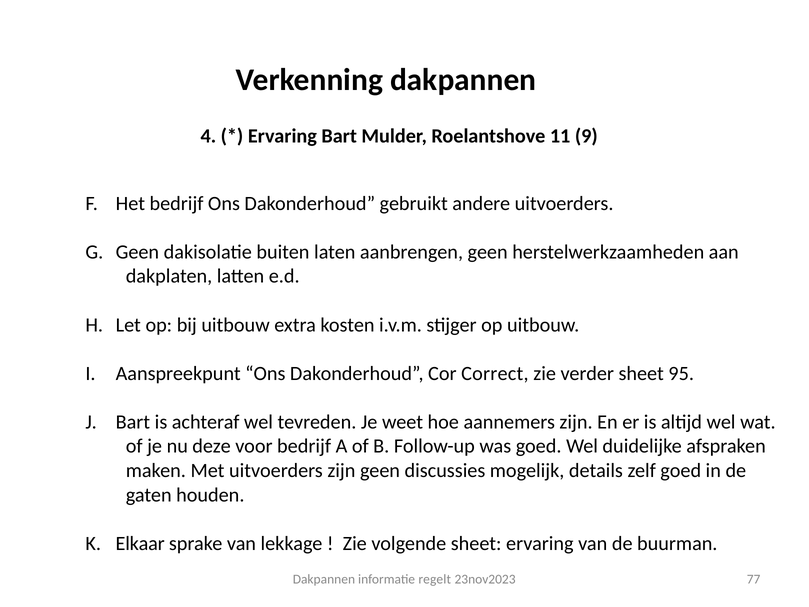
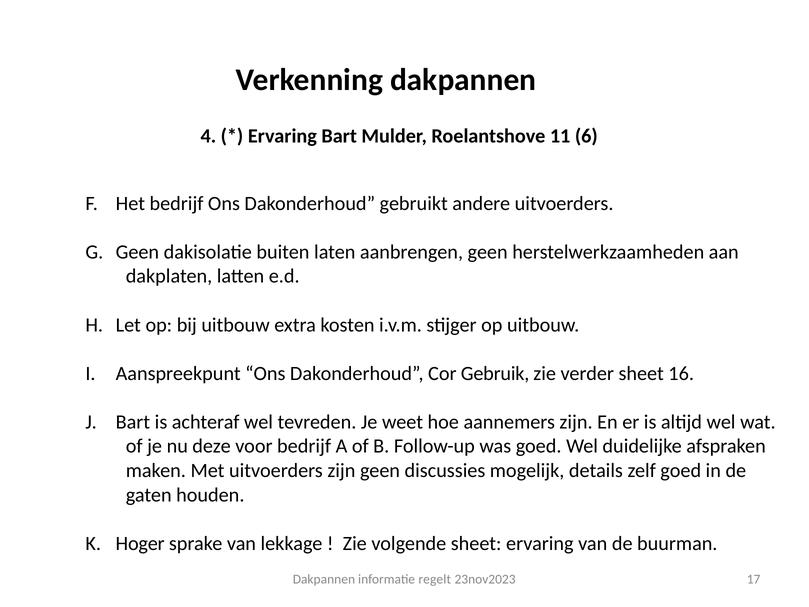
9: 9 -> 6 (586, 136)
Correct: Correct -> Gebruik (495, 373)
95: 95 -> 16 (681, 373)
Elkaar: Elkaar -> Hoger (140, 543)
77: 77 -> 17 (754, 579)
